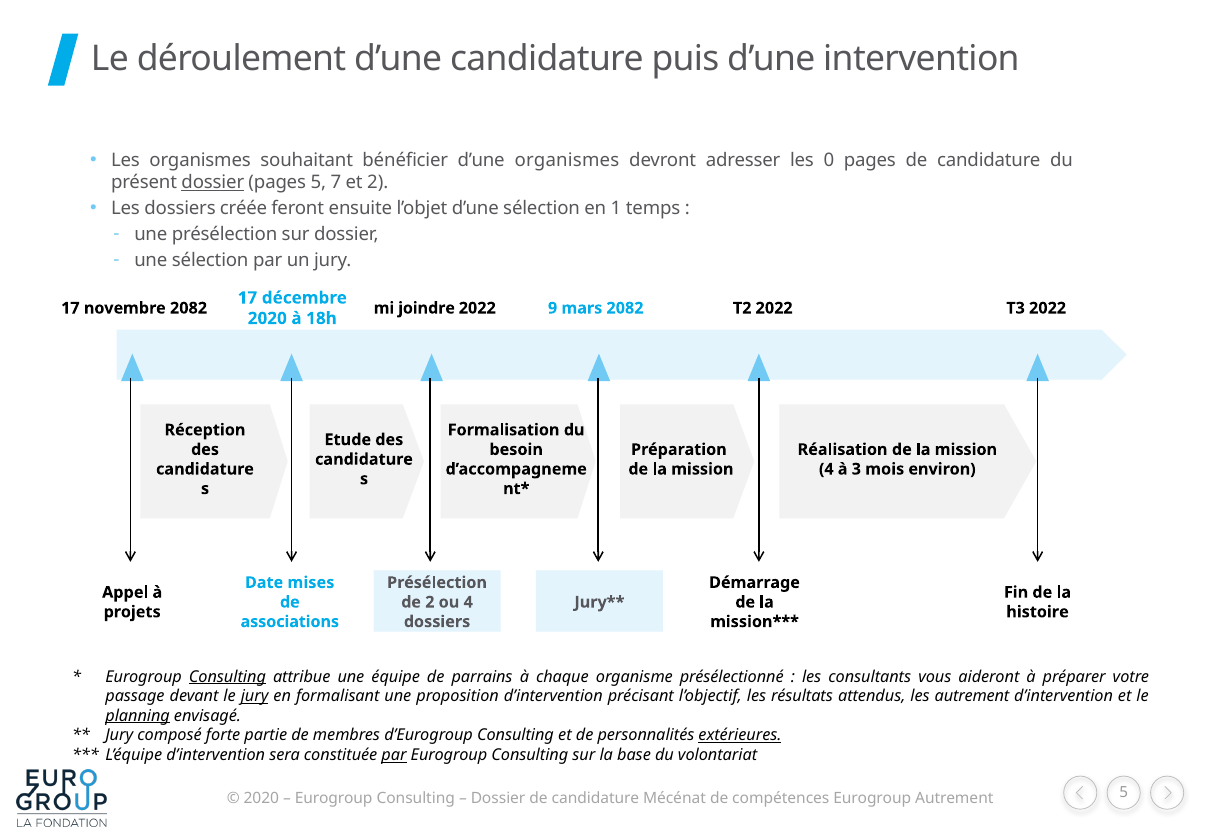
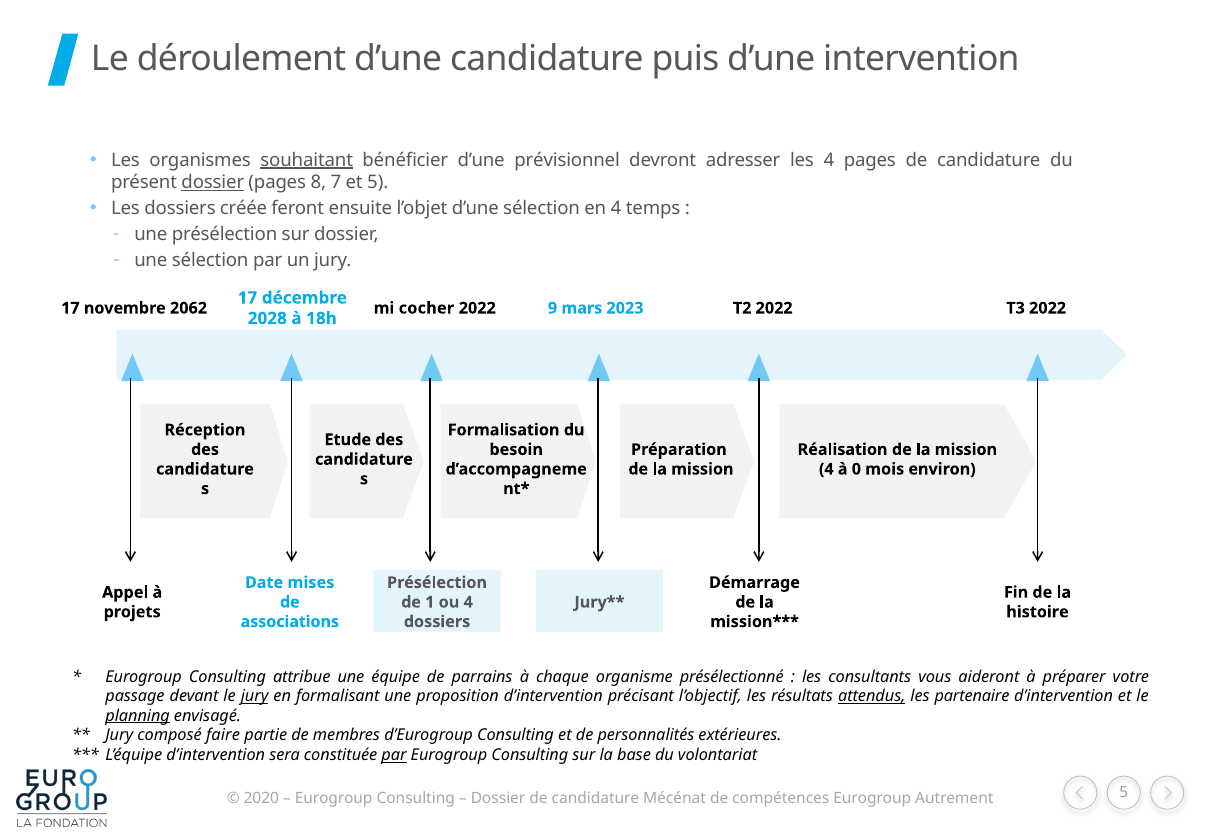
souhaitant underline: none -> present (307, 160)
d’une organismes: organismes -> prévisionnel (567, 160)
les 0: 0 -> 4 (829, 160)
pages 5: 5 -> 8 (318, 182)
et 2: 2 -> 5 (378, 182)
en 1: 1 -> 4 (616, 208)
novembre 2082: 2082 -> 2062 (189, 308)
joindre: joindre -> cocher (426, 308)
mars 2082: 2082 -> 2023 (625, 308)
2020: 2020 -> 2028 (267, 318)
3: 3 -> 0 (856, 469)
de 2: 2 -> 1 (430, 602)
Consulting underline: present -> none (227, 676)
attendus underline: none -> present (872, 696)
les autrement: autrement -> partenaire (972, 696)
forte: forte -> faire (223, 735)
extérieures underline: present -> none (740, 735)
